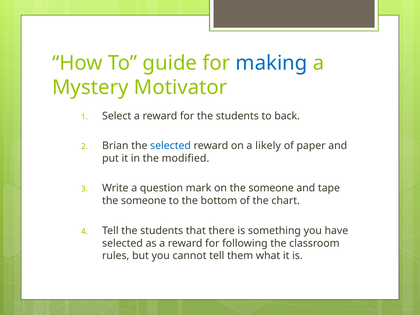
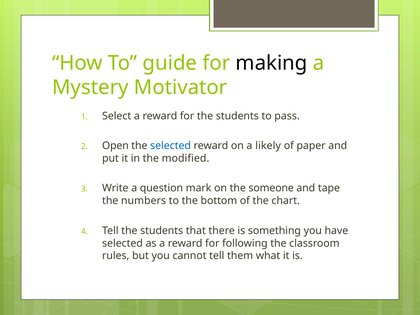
making colour: blue -> black (272, 63)
back: back -> pass (287, 116)
Brian: Brian -> Open (115, 146)
someone: someone -> numbers (144, 201)
